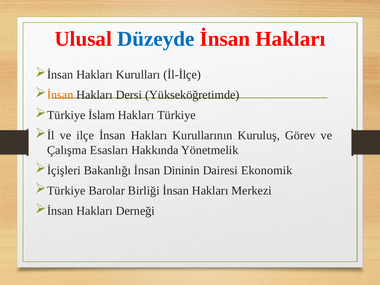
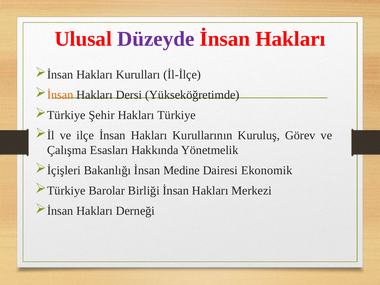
Düzeyde colour: blue -> purple (156, 39)
İslam: İslam -> Şehir (102, 115)
Dininin: Dininin -> Medine (182, 170)
